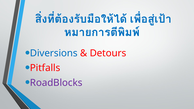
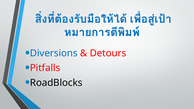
RoadBlocks colour: purple -> black (56, 83)
